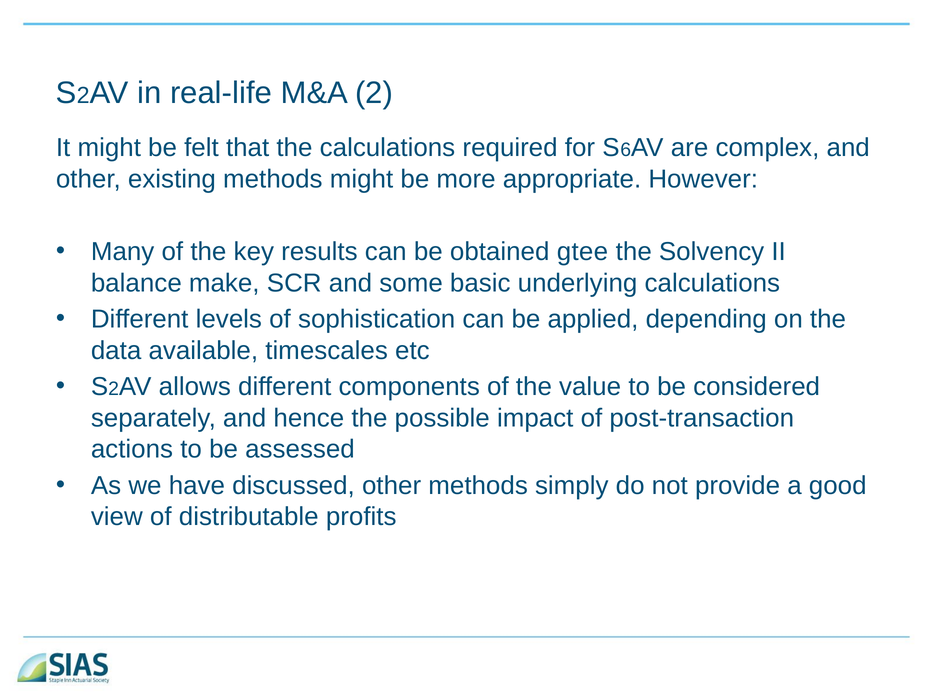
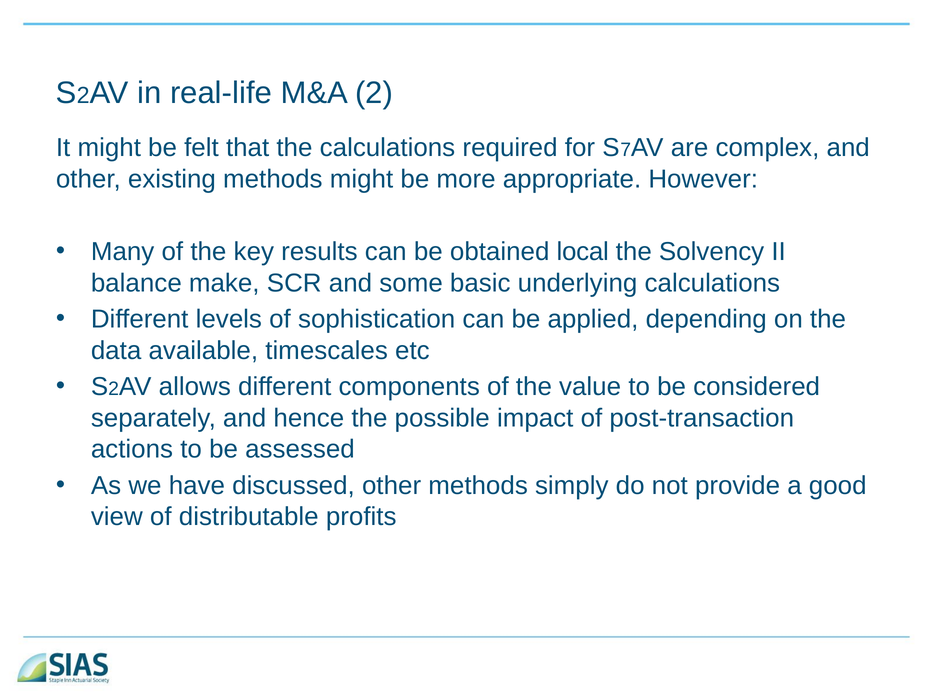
6: 6 -> 7 (626, 150)
gtee: gtee -> local (583, 252)
